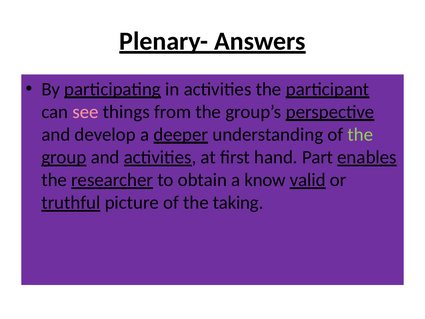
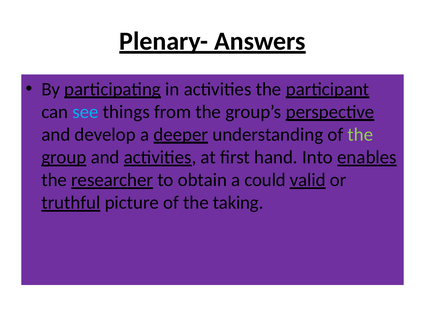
see colour: pink -> light blue (86, 112)
Part: Part -> Into (317, 157)
know: know -> could (265, 180)
